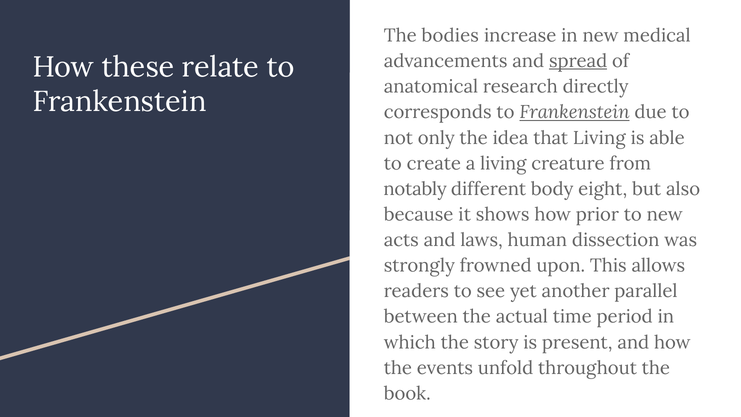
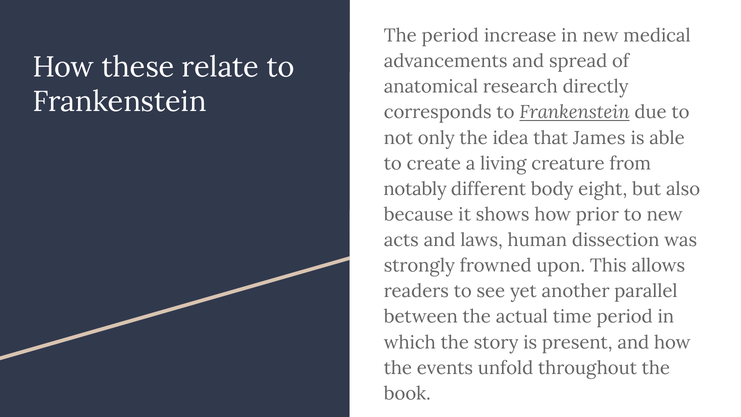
The bodies: bodies -> period (450, 36)
spread underline: present -> none (578, 61)
that Living: Living -> James (599, 138)
